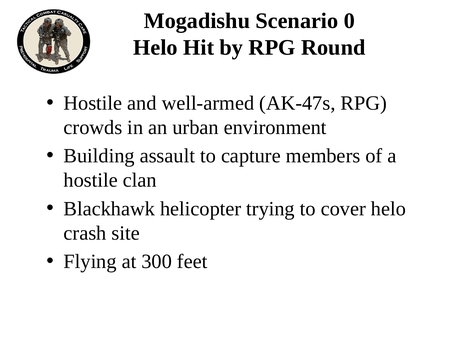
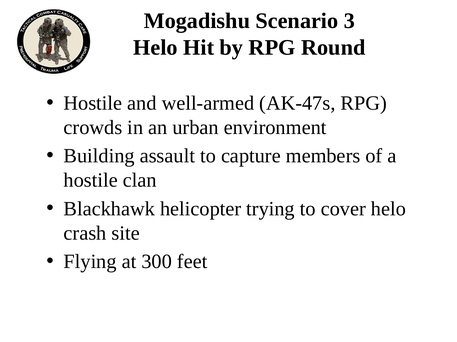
0: 0 -> 3 (349, 21)
